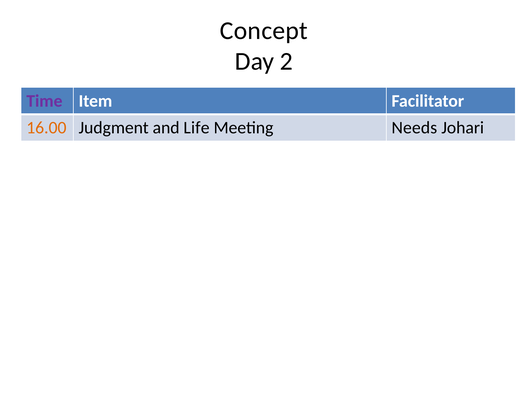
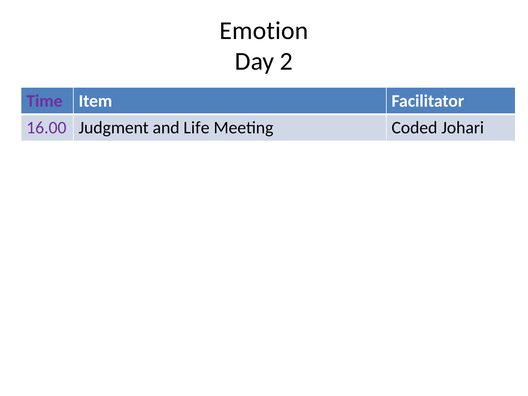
Concept: Concept -> Emotion (264, 31)
16.00 colour: orange -> purple (46, 128)
Needs: Needs -> Coded (414, 128)
